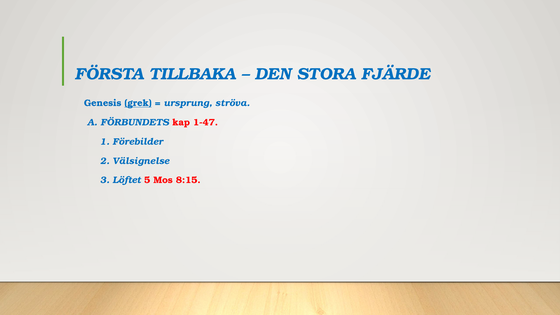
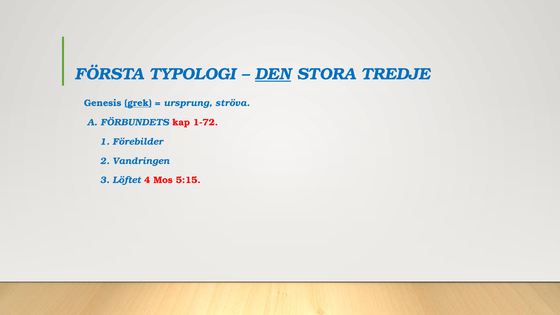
TILLBAKA: TILLBAKA -> TYPOLOGI (192, 74)
DEN underline: none -> present (273, 74)
FJÄRDE: FJÄRDE -> TREDJE (396, 74)
1-47: 1-47 -> 1-72 (206, 122)
Välsignelse: Välsignelse -> Vandringen (141, 161)
5: 5 -> 4 (147, 180)
8:15: 8:15 -> 5:15 (188, 180)
